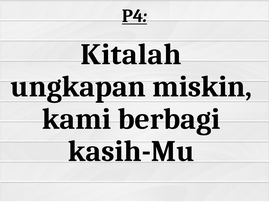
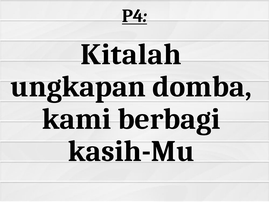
miskin: miskin -> domba (202, 87)
